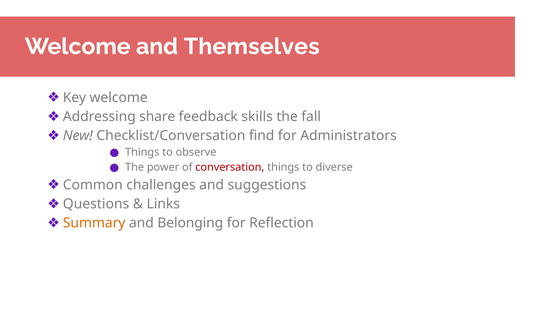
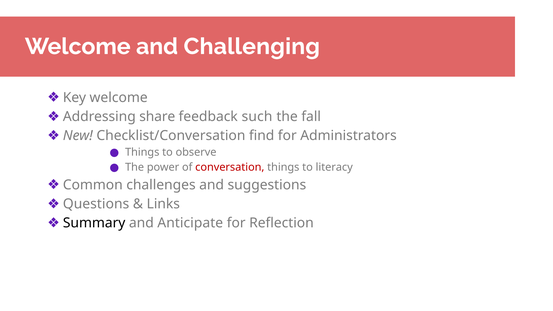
Themselves: Themselves -> Challenging (252, 46)
skills: skills -> such (257, 117)
diverse: diverse -> literacy (334, 167)
Summary colour: orange -> black (94, 223)
Belonging: Belonging -> Anticipate (190, 223)
